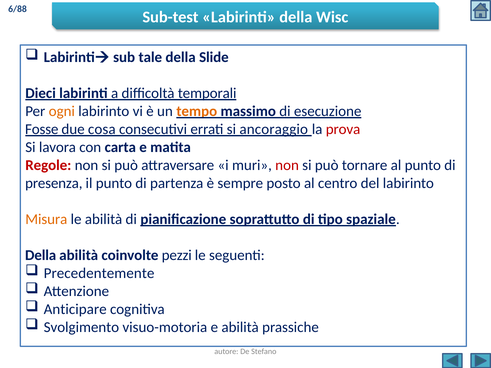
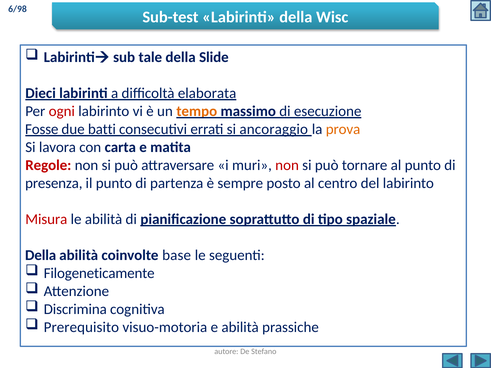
6/88: 6/88 -> 6/98 (17, 9)
temporali: temporali -> elaborata (207, 93)
ogni colour: orange -> red (62, 111)
cosa: cosa -> batti (102, 129)
prova colour: red -> orange (343, 129)
Misura colour: orange -> red (46, 219)
pezzi: pezzi -> base (177, 255)
Precedentemente: Precedentemente -> Filogeneticamente (99, 273)
Anticipare: Anticipare -> Discrimina (75, 309)
Svolgimento: Svolgimento -> Prerequisito (81, 327)
